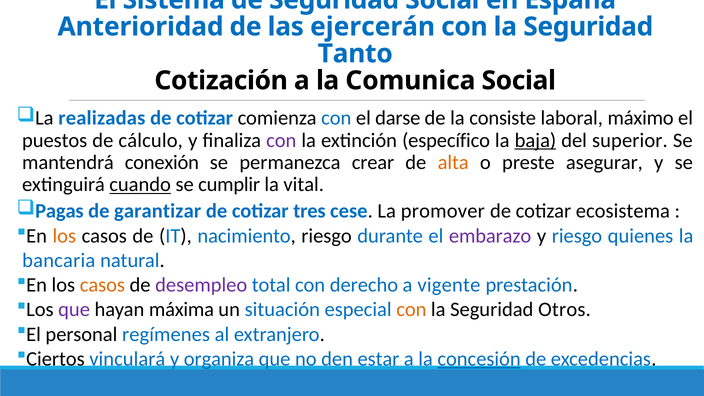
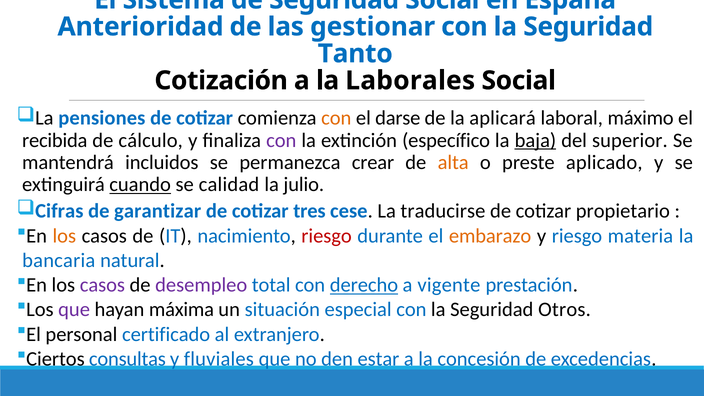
ejercerán: ejercerán -> gestionar (373, 27)
Comunica: Comunica -> Laborales (410, 81)
realizadas: realizadas -> pensiones (102, 118)
con colour: blue -> orange (336, 118)
consiste: consiste -> aplicará (503, 118)
puestos: puestos -> recibida (55, 140)
conexión: conexión -> incluidos (162, 162)
asegurar: asegurar -> aplicado (604, 162)
cumplir: cumplir -> calidad (229, 185)
vital: vital -> julio (304, 185)
Pagas: Pagas -> Cifras (59, 211)
promover: promover -> traducirse (443, 211)
ecosistema: ecosistema -> propietario (623, 211)
riesgo colour: black -> red (327, 236)
embarazo colour: purple -> orange (490, 236)
quienes: quienes -> materia (640, 236)
casos colour: orange -> purple (102, 285)
derecho underline: none -> present (364, 285)
con colour: orange -> blue (411, 310)
regímenes: regímenes -> certificado (166, 334)
vinculará: vinculará -> consultas (127, 359)
organiza: organiza -> fluviales (219, 359)
concesión underline: present -> none (479, 359)
